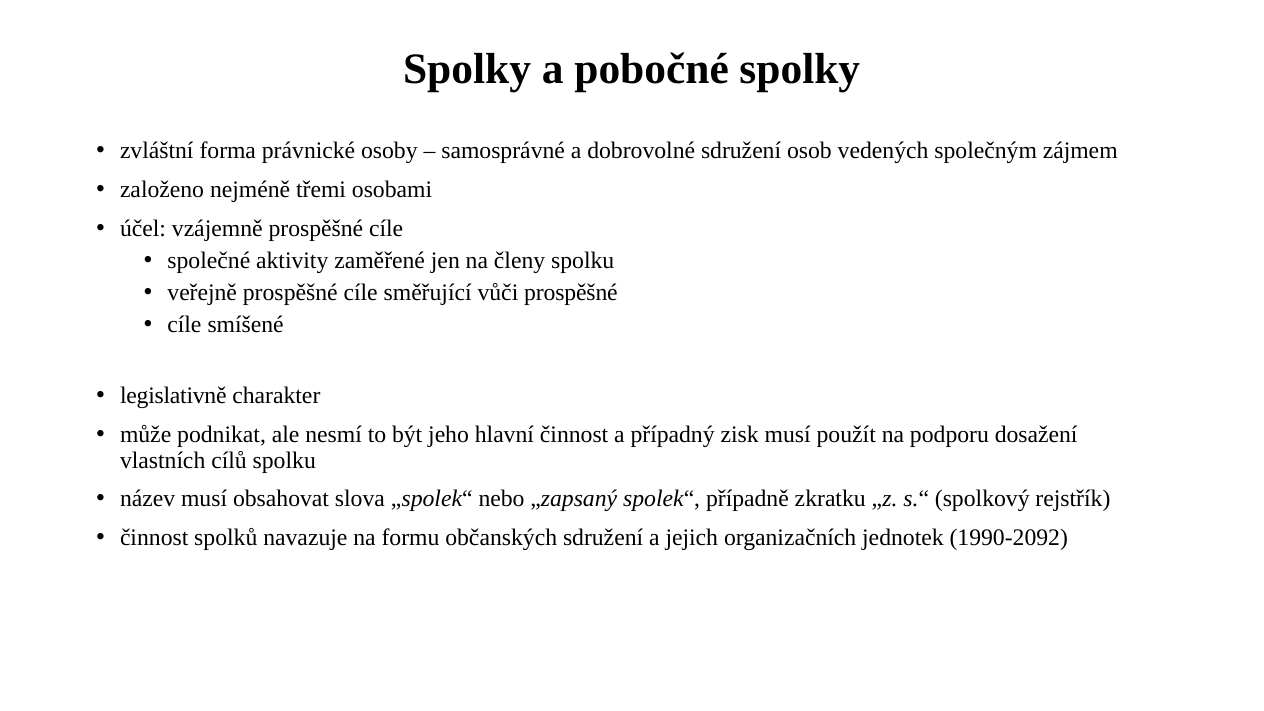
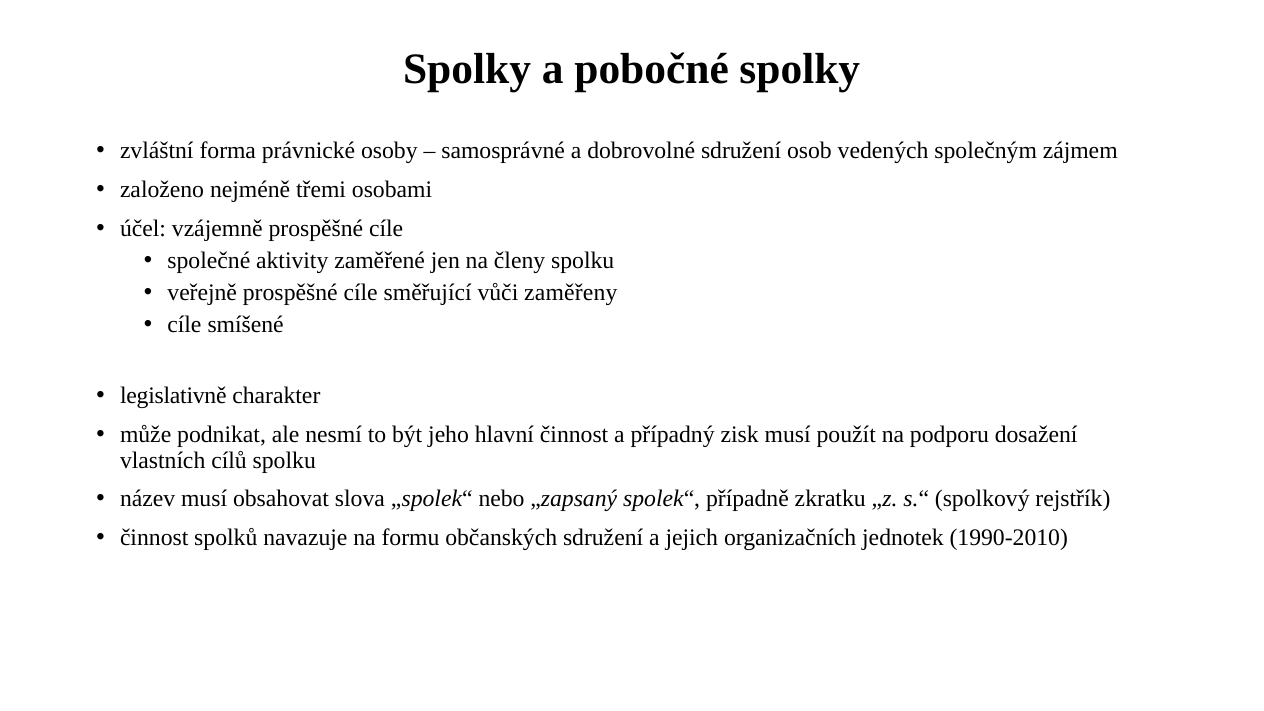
vůči prospěšné: prospěšné -> zaměřeny (571, 293)
1990-2092: 1990-2092 -> 1990-2010 (1009, 538)
